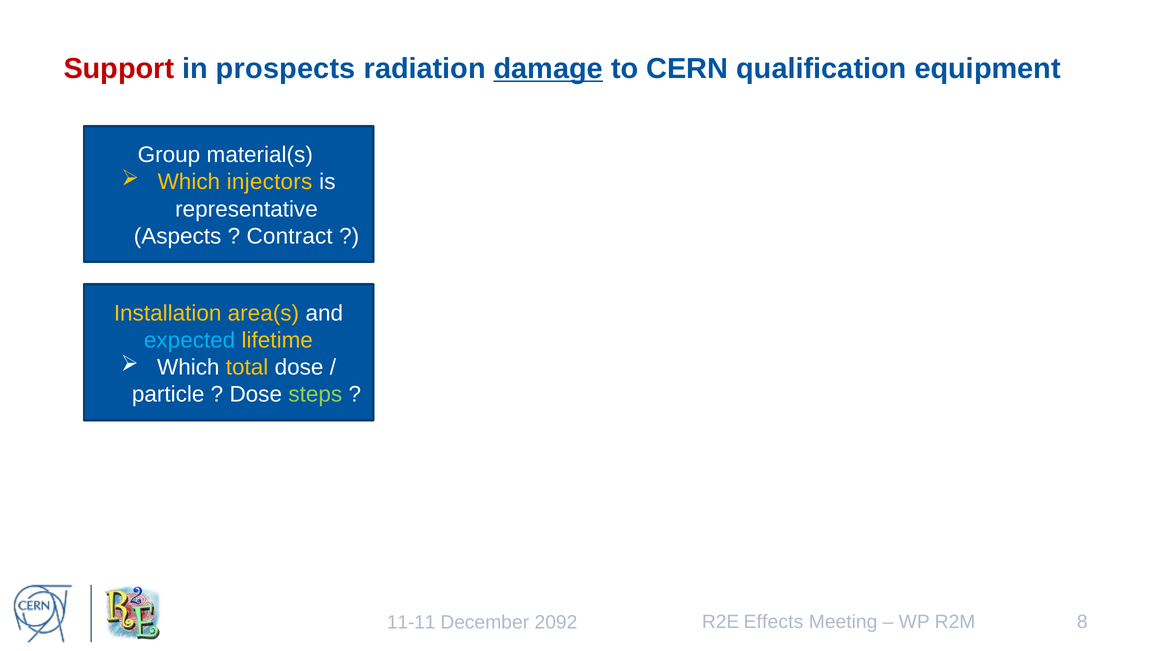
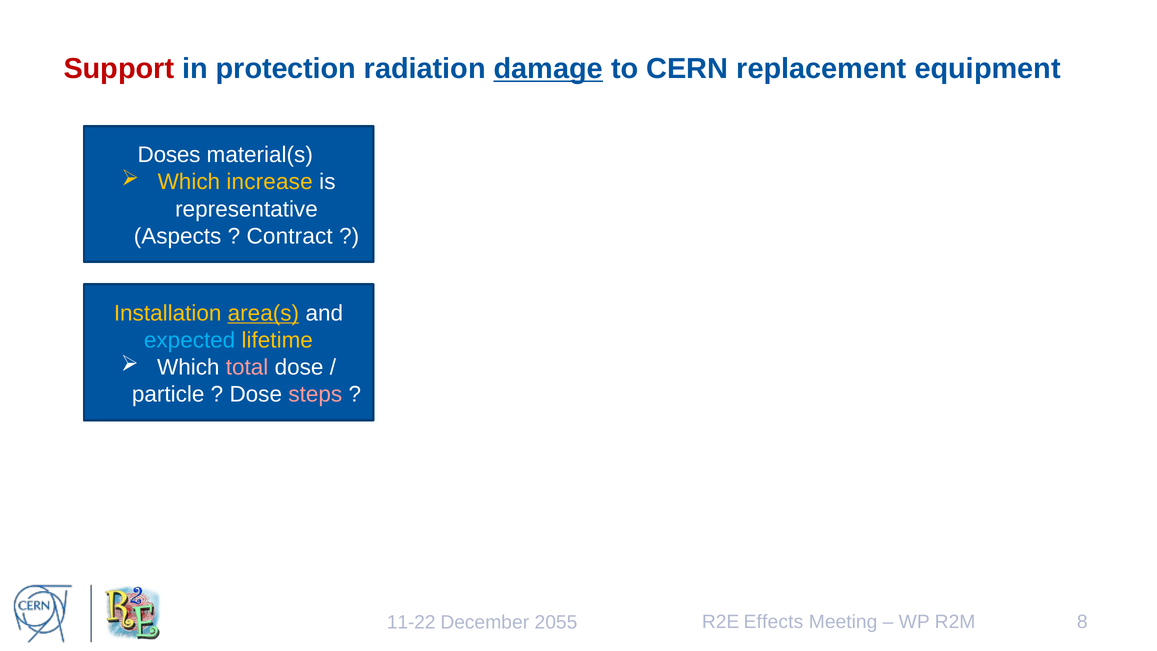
prospects: prospects -> protection (286, 69)
qualification: qualification -> replacement (821, 69)
Group: Group -> Doses (169, 155)
injectors: injectors -> increase (270, 182)
area(s underline: none -> present (263, 313)
total colour: yellow -> pink (247, 367)
steps colour: light green -> pink (315, 394)
11-11: 11-11 -> 11-22 (411, 622)
2092: 2092 -> 2055 (556, 622)
